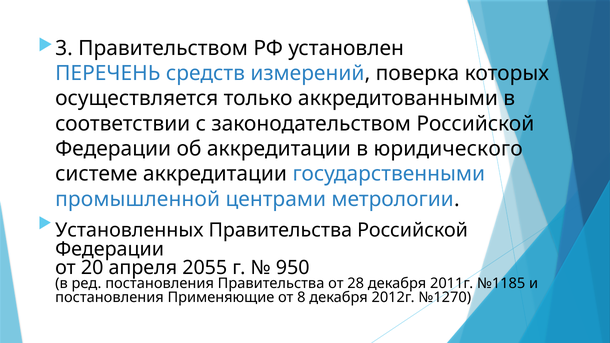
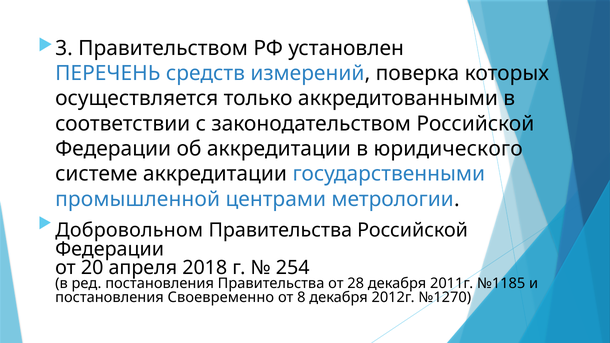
Установленных: Установленных -> Добровольном (129, 230)
2055: 2055 -> 2018 (205, 268)
950: 950 -> 254 (293, 268)
Применяющие: Применяющие -> Своевременно (221, 298)
